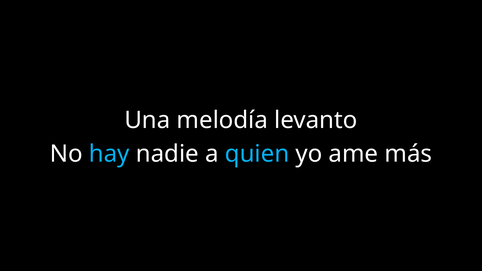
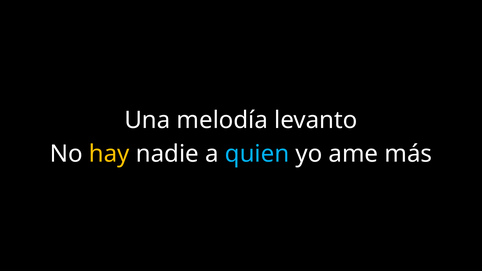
hay colour: light blue -> yellow (109, 154)
